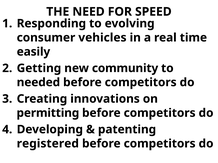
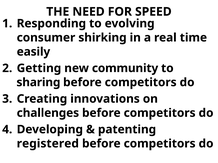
vehicles: vehicles -> shirking (102, 38)
needed: needed -> sharing (38, 83)
permitting: permitting -> challenges (48, 113)
